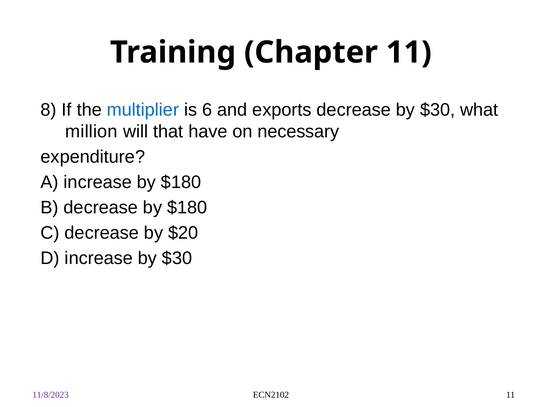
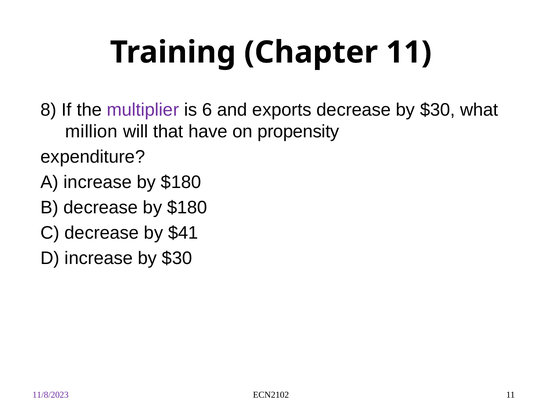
multiplier colour: blue -> purple (143, 110)
necessary: necessary -> propensity (298, 131)
$20: $20 -> $41 (183, 232)
